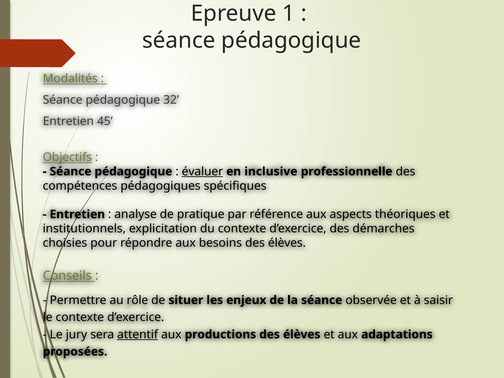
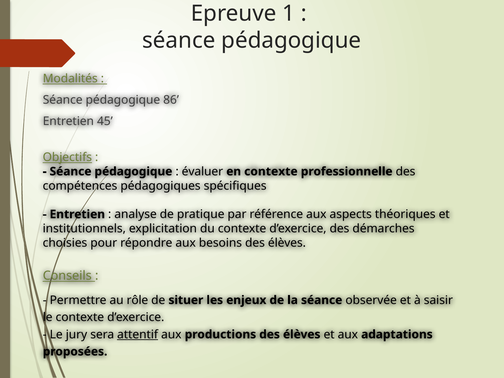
32: 32 -> 86 (171, 100)
évaluer underline: present -> none (202, 171)
en inclusive: inclusive -> contexte (271, 171)
